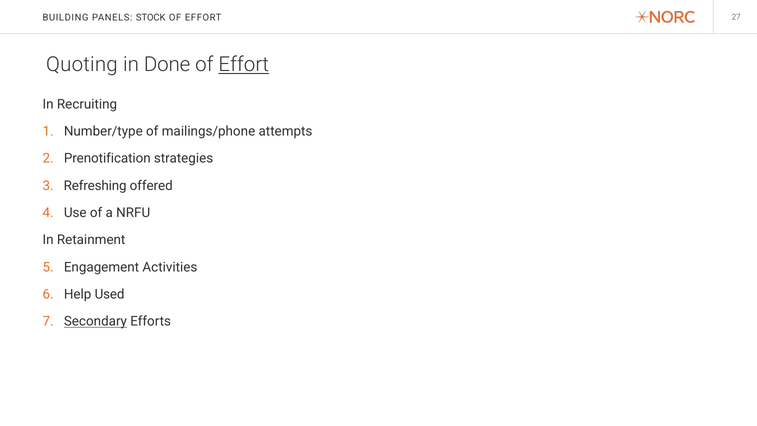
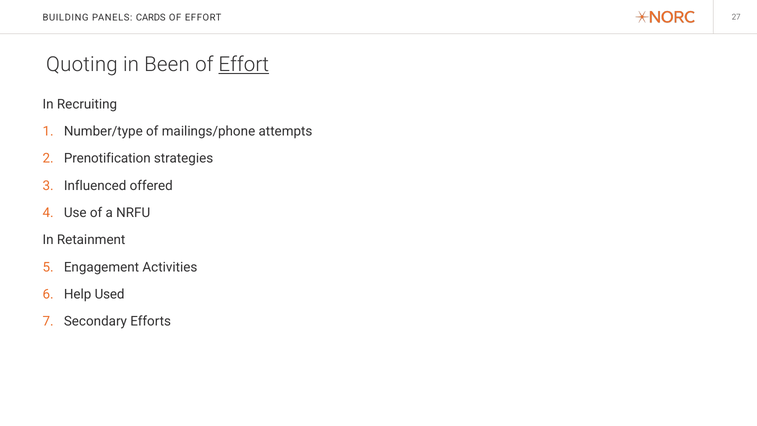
STOCK: STOCK -> CARDS (151, 18)
Done: Done -> Been (167, 65)
Refreshing: Refreshing -> Influenced (95, 186)
Secondary underline: present -> none (95, 321)
